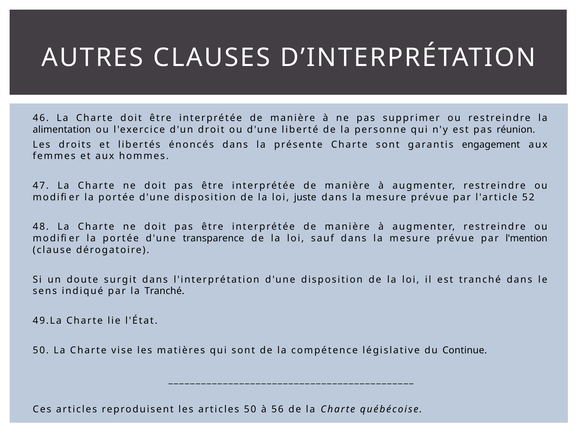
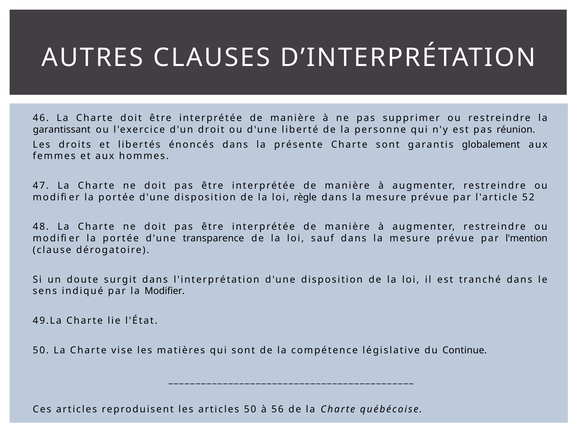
alimentation: alimentation -> garantissant (62, 130)
engagement: engagement -> globalement (491, 144)
juste: juste -> règle (305, 197)
la Tranché: Tranché -> Modifier (165, 291)
